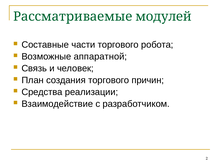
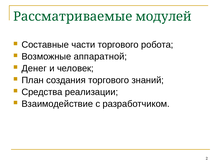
Связь: Связь -> Денег (34, 68)
причин: причин -> знаний (148, 80)
